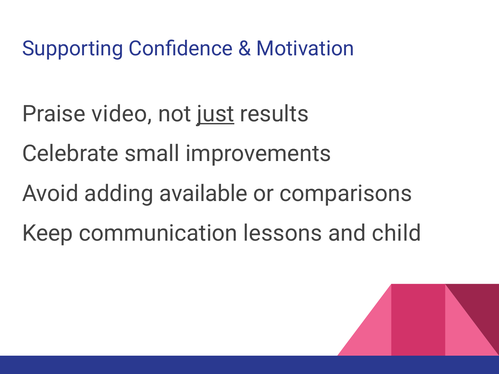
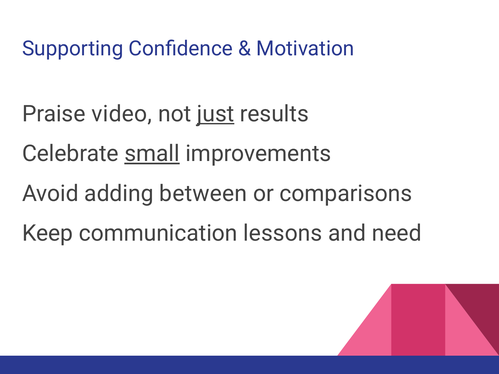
small underline: none -> present (152, 154)
available: available -> between (203, 194)
child: child -> need (397, 233)
